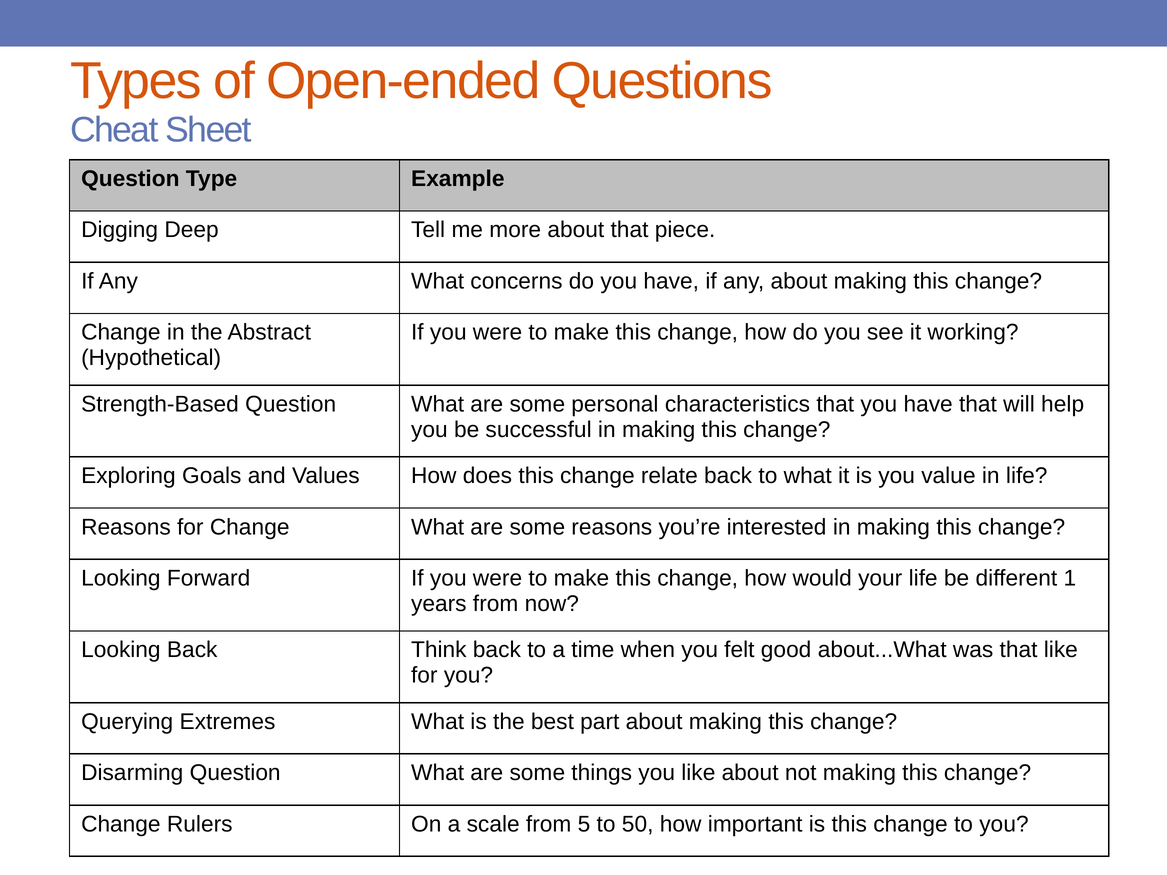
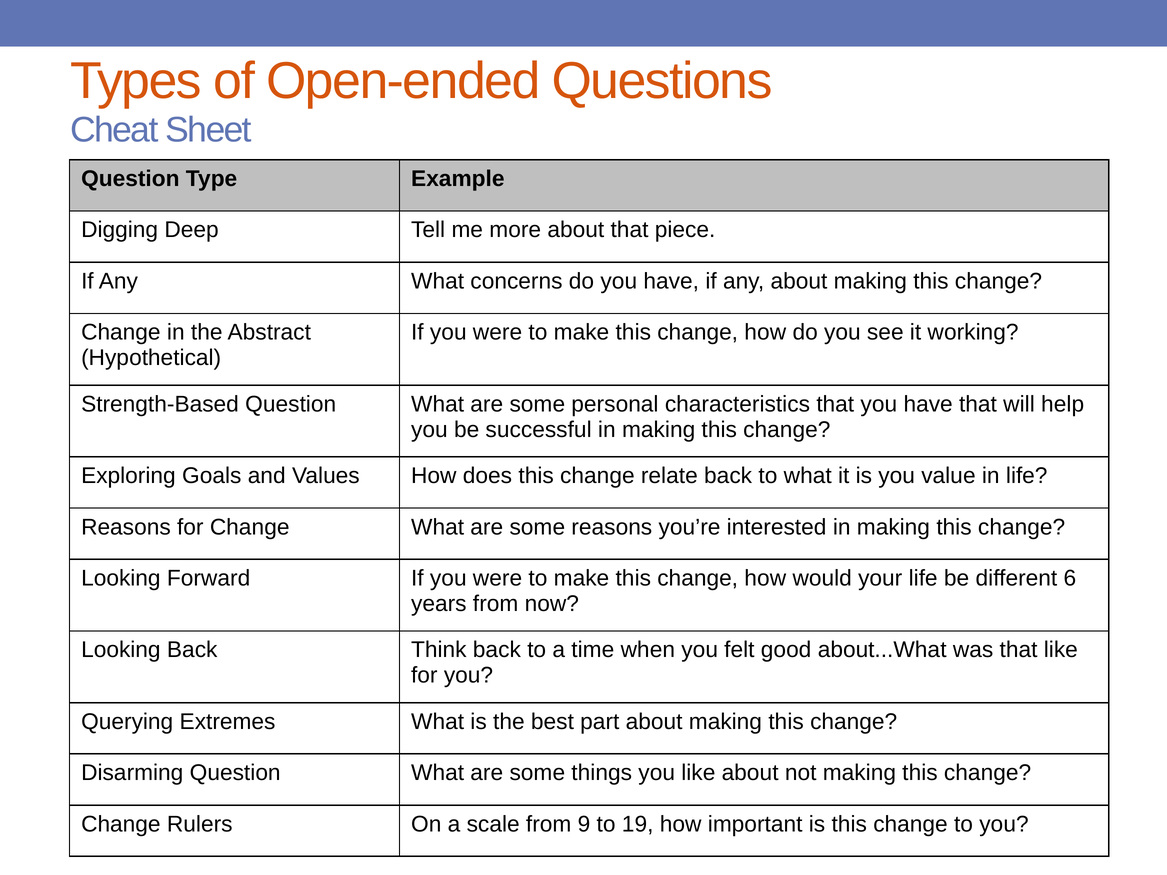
1: 1 -> 6 (1070, 578)
5: 5 -> 9 (584, 824)
50: 50 -> 19 (638, 824)
